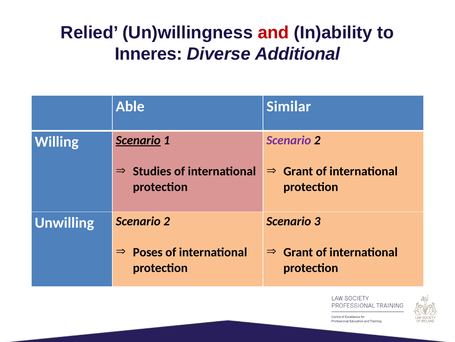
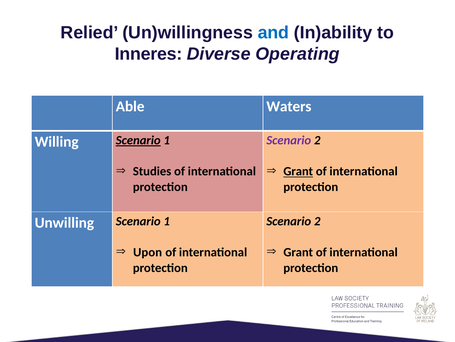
and colour: red -> blue (273, 33)
Additional: Additional -> Operating (298, 54)
Similar: Similar -> Waters (289, 106)
Grant underline: none -> present (298, 171)
3: 3 -> 2 (317, 221)
Unwilling Scenario 2: 2 -> 1 (167, 221)
Poses: Poses -> Upon (148, 252)
